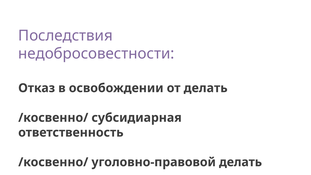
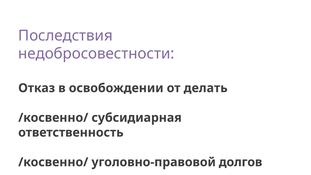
уголовно-правовой делать: делать -> долгов (241, 162)
